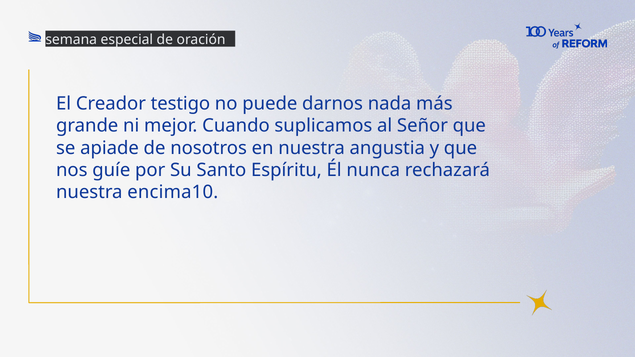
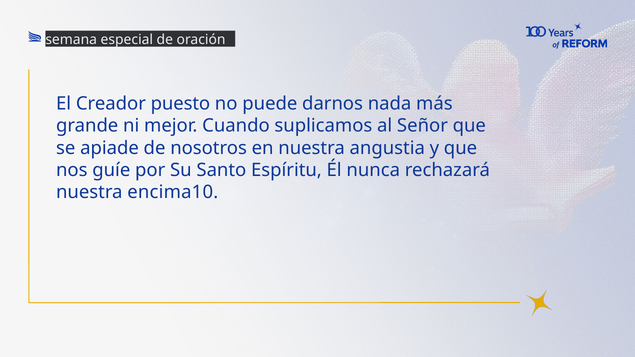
testigo: testigo -> puesto (180, 104)
